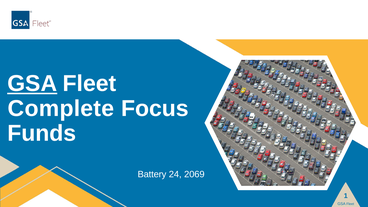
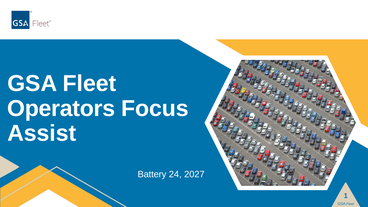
GSA underline: present -> none (32, 84)
Complete: Complete -> Operators (61, 108)
Funds: Funds -> Assist (42, 133)
2069: 2069 -> 2027 (194, 174)
